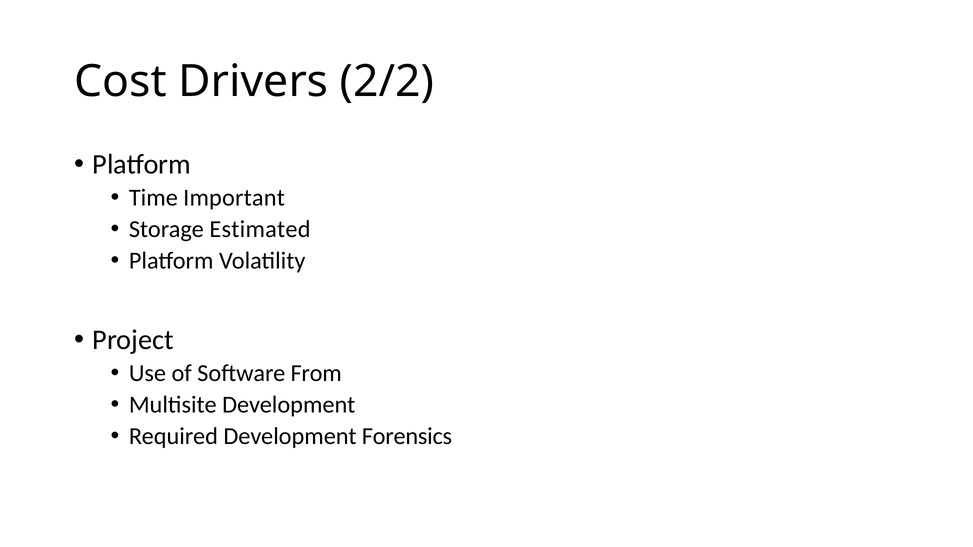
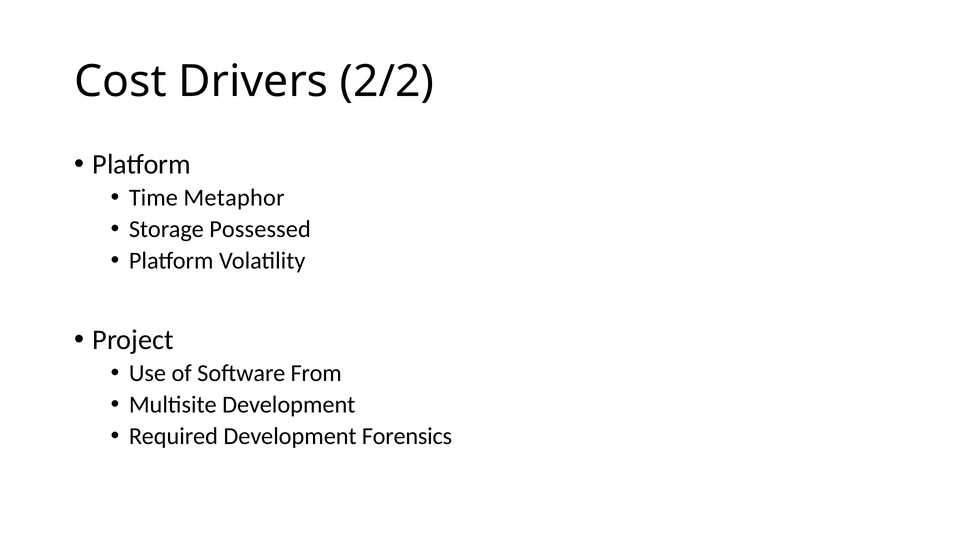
Important: Important -> Metaphor (234, 198)
Estimated: Estimated -> Possessed (260, 229)
